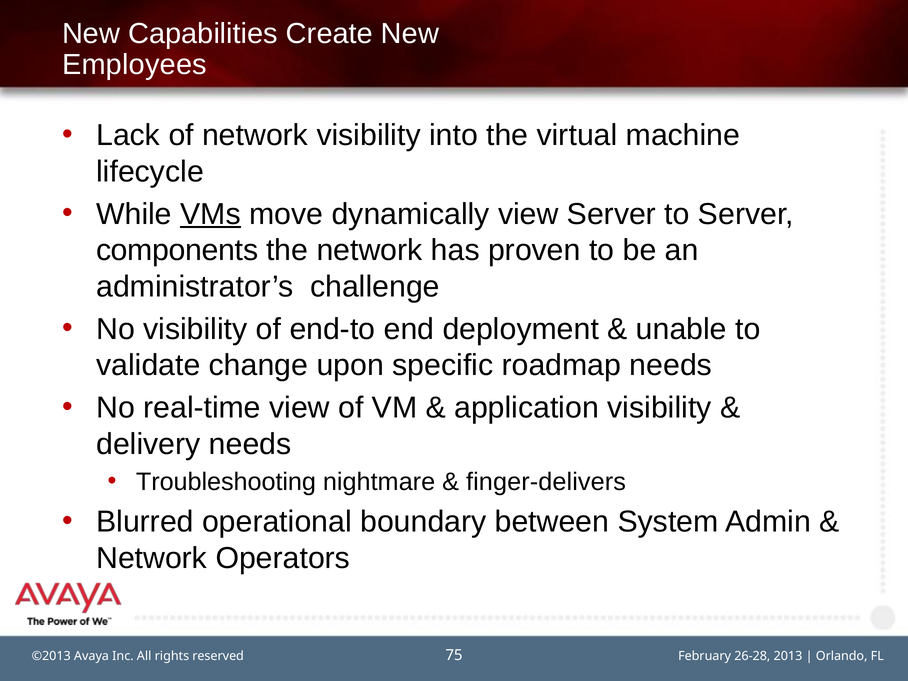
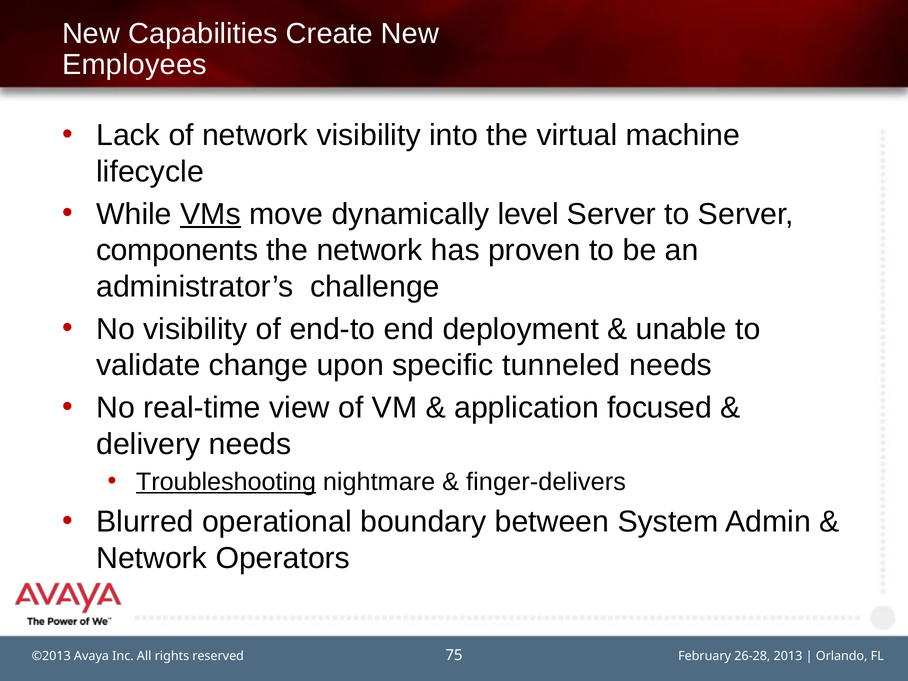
dynamically view: view -> level (528, 214)
roadmap: roadmap -> tunneled (561, 365)
application visibility: visibility -> focused (660, 408)
Troubleshooting underline: none -> present (226, 482)
